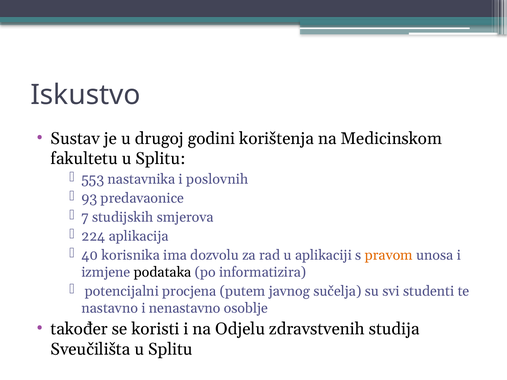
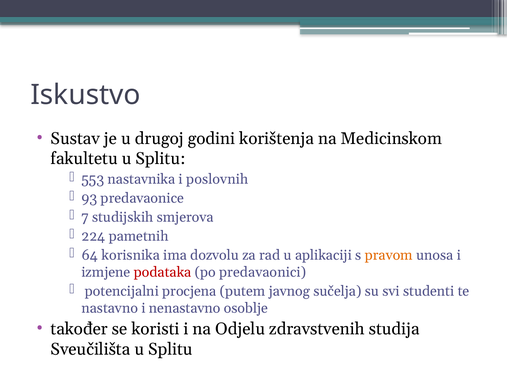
aplikacija: aplikacija -> pametnih (139, 236)
40: 40 -> 64 (90, 255)
podataka colour: black -> red (163, 272)
informatizira: informatizira -> predavaonici (263, 272)
